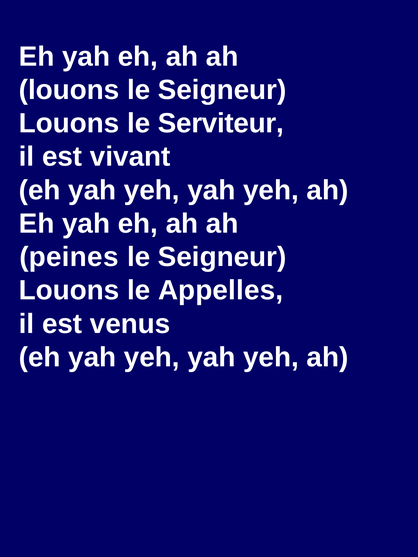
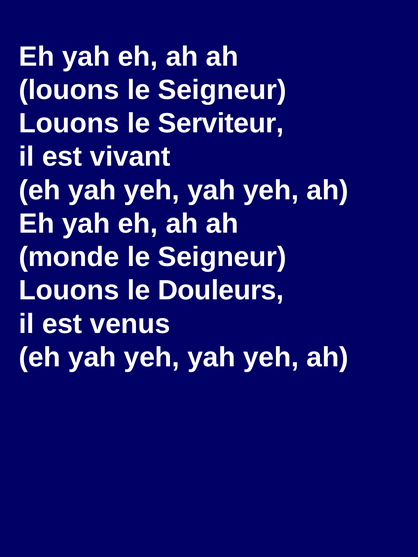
peines: peines -> monde (69, 257)
Appelles: Appelles -> Douleurs (221, 291)
